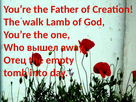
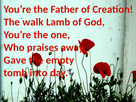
вышел: вышел -> praises (43, 47)
Отец: Отец -> Gave (15, 60)
